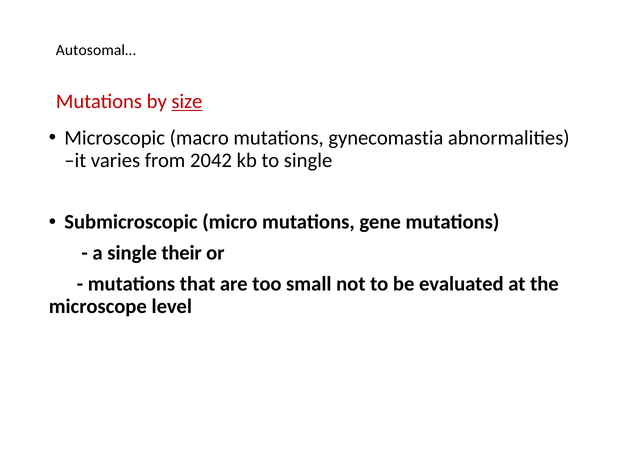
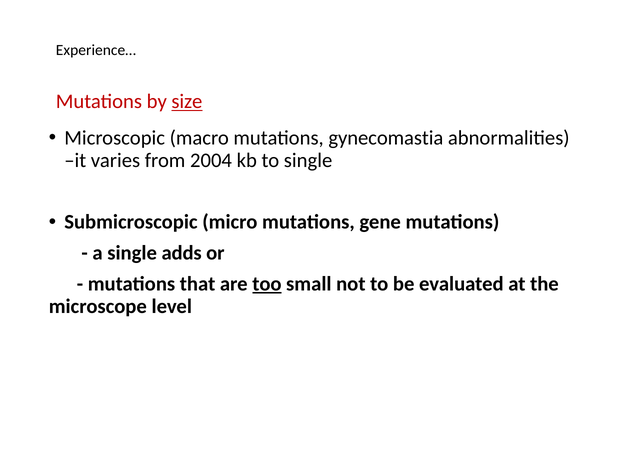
Autosomal…: Autosomal… -> Experience… (96, 50)
2042: 2042 -> 2004 (211, 160)
their: their -> adds (182, 253)
too underline: none -> present (267, 284)
